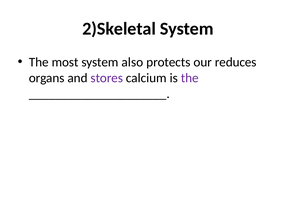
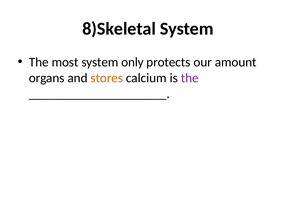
2)Skeletal: 2)Skeletal -> 8)Skeletal (119, 29)
also: also -> only (132, 62)
reduces: reduces -> amount (236, 62)
stores colour: purple -> orange (107, 78)
